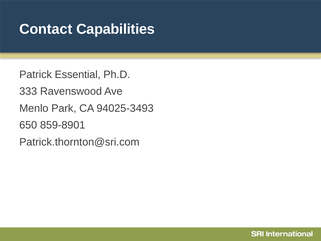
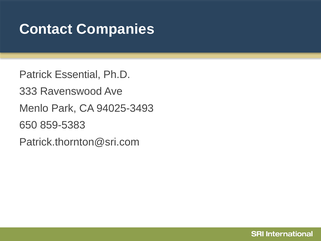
Capabilities: Capabilities -> Companies (115, 29)
859-8901: 859-8901 -> 859-5383 (63, 125)
